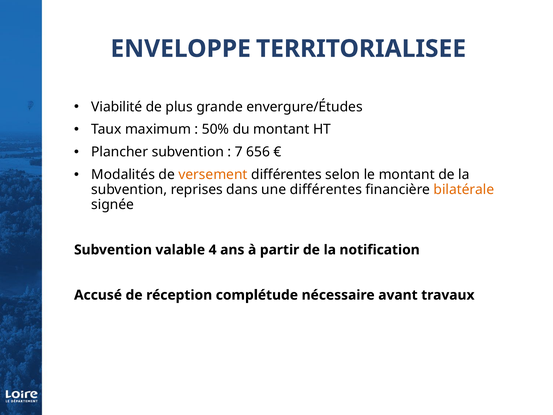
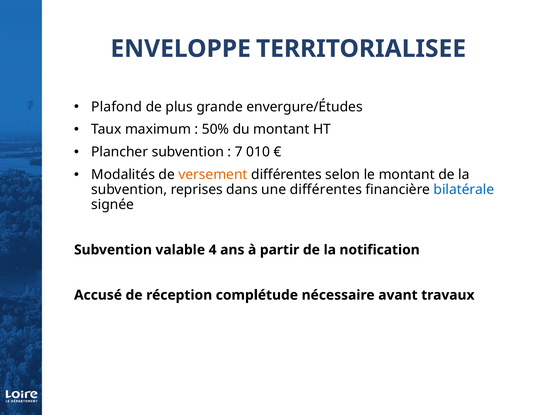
Viabilité: Viabilité -> Plafond (117, 107)
656: 656 -> 010 (258, 152)
bilatérale colour: orange -> blue (464, 190)
